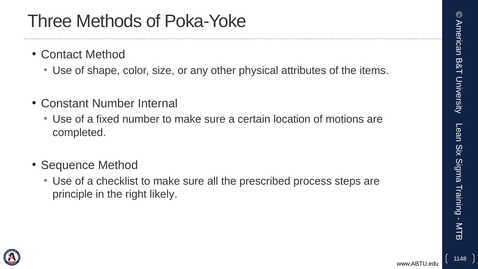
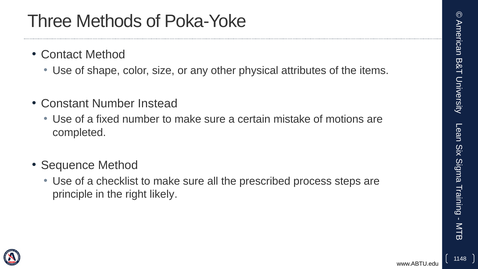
Internal: Internal -> Instead (158, 103)
location: location -> mistake (292, 119)
